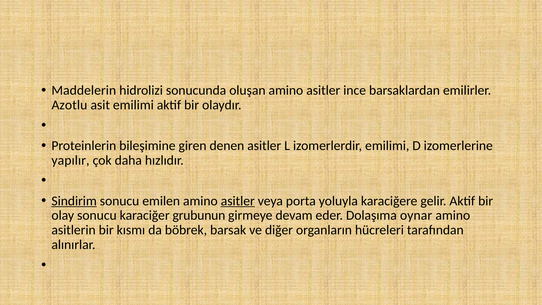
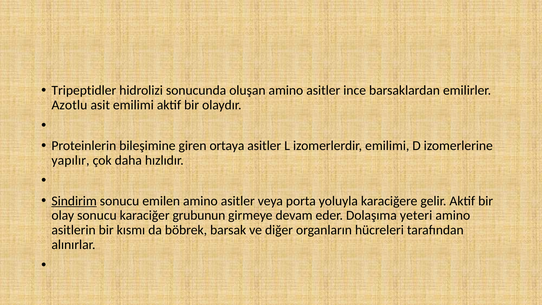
Maddelerin: Maddelerin -> Tripeptidler (84, 90)
denen: denen -> ortaya (227, 146)
asitler underline: present -> none (238, 201)
oynar: oynar -> yeteri (416, 215)
